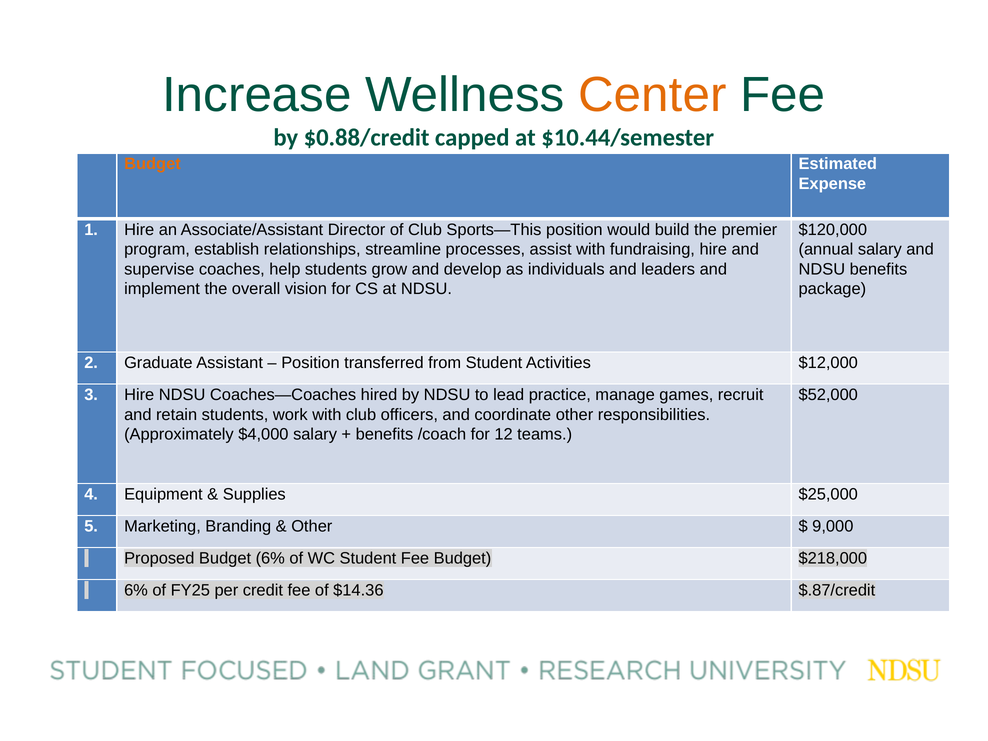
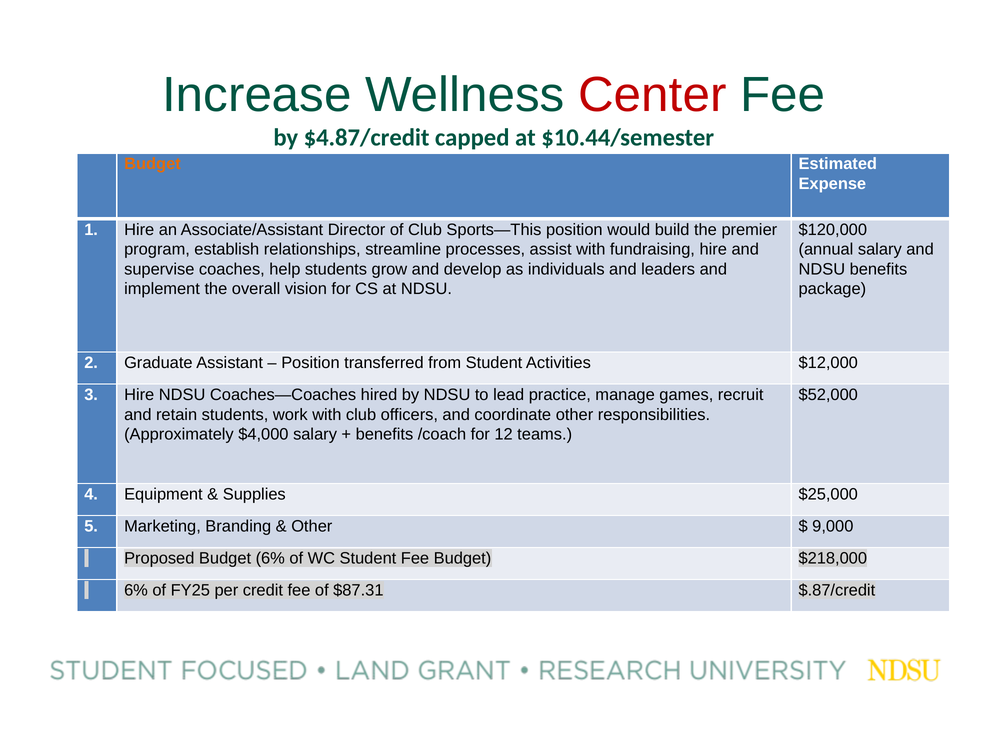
Center colour: orange -> red (652, 95)
$0.88/credit: $0.88/credit -> $4.87/credit (367, 138)
$14.36: $14.36 -> $87.31 (358, 590)
